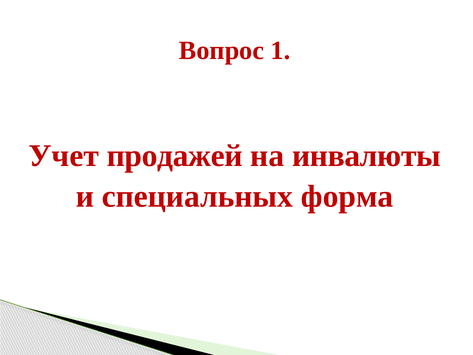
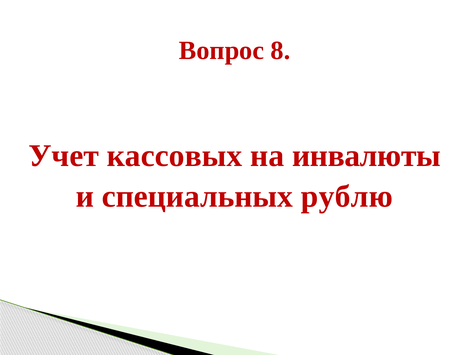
1: 1 -> 8 (280, 51)
продажей: продажей -> кассовых (175, 156)
форма: форма -> рублю (347, 196)
